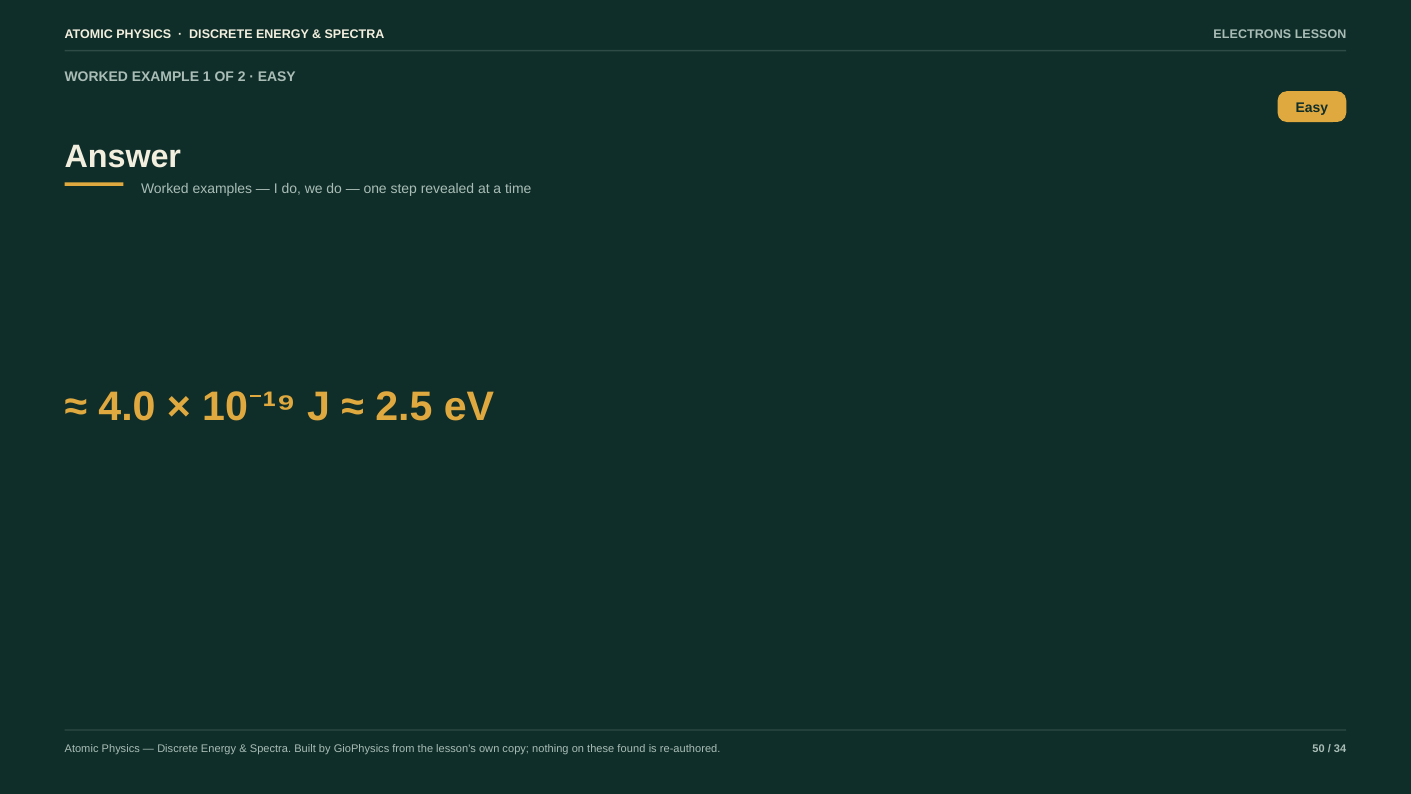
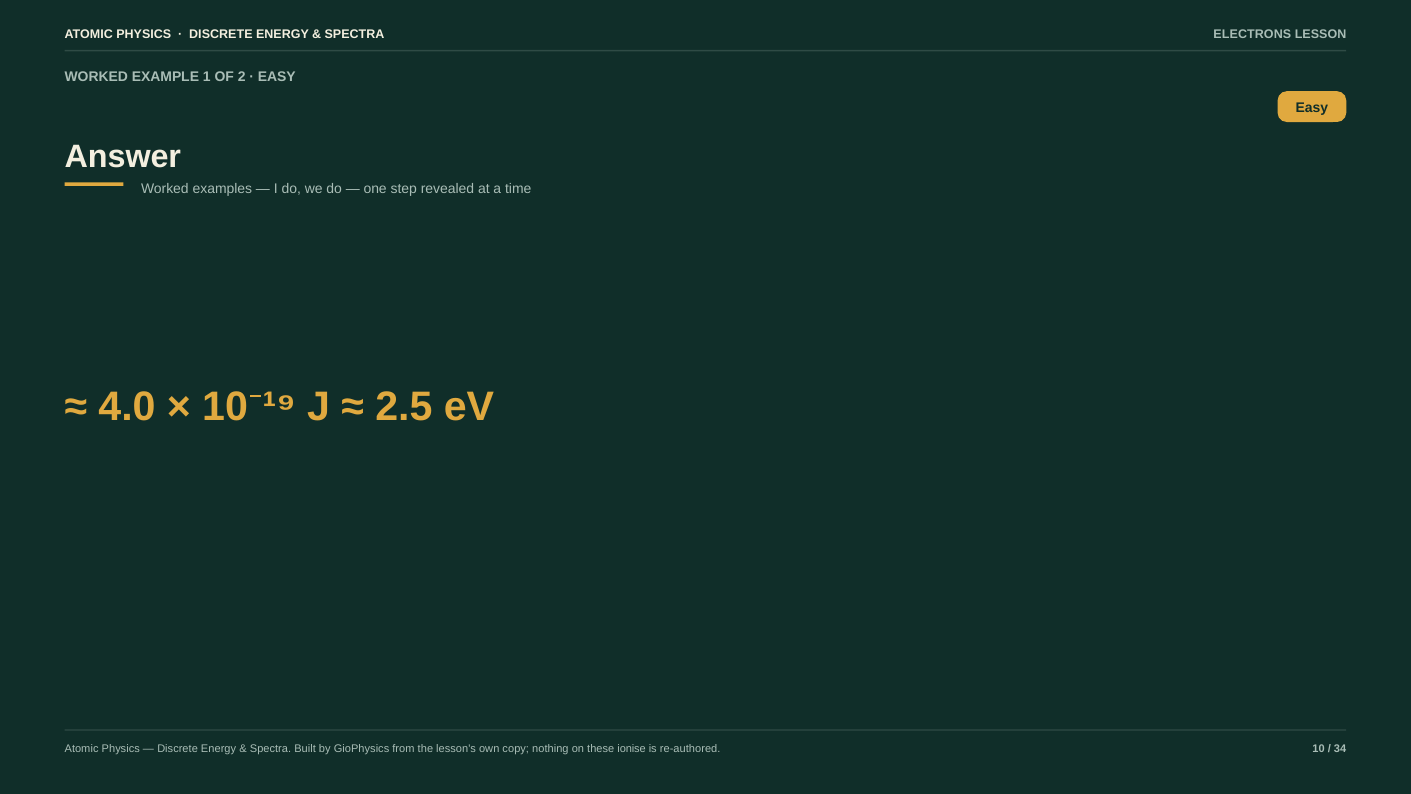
found: found -> ionise (632, 748)
re-authored 50: 50 -> 10 (1319, 748)
